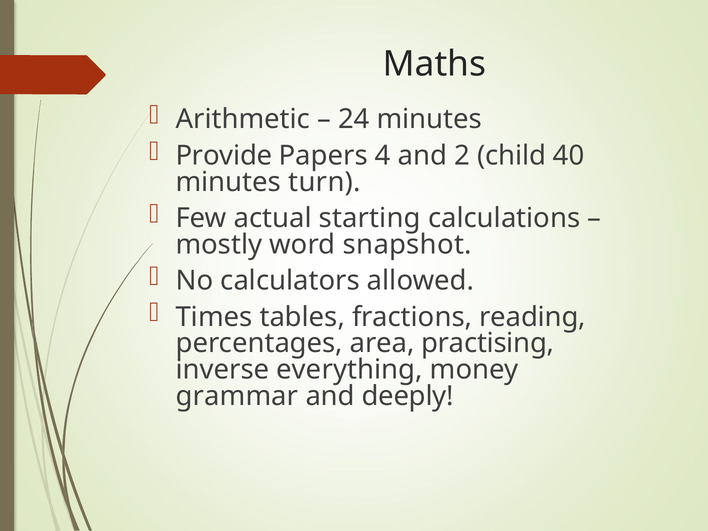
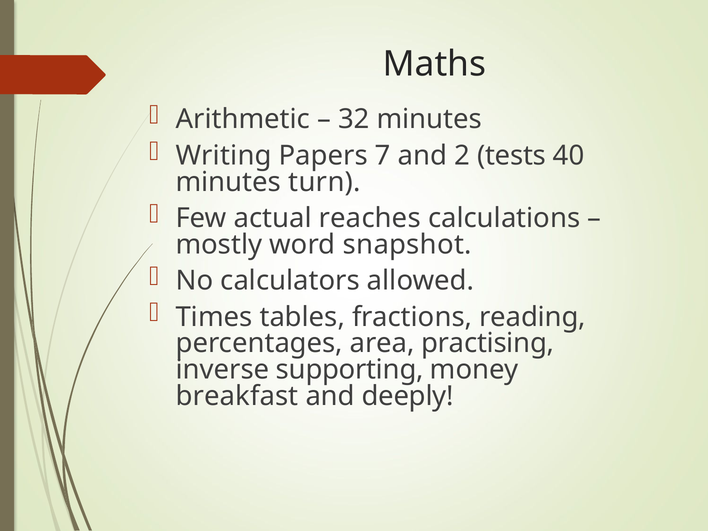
24: 24 -> 32 (354, 119)
Provide: Provide -> Writing (224, 156)
4: 4 -> 7 (383, 156)
child: child -> tests (512, 156)
starting: starting -> reaches (370, 218)
everything: everything -> supporting (350, 370)
grammar: grammar -> breakfast (237, 396)
